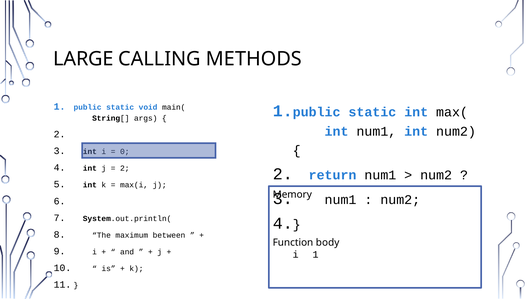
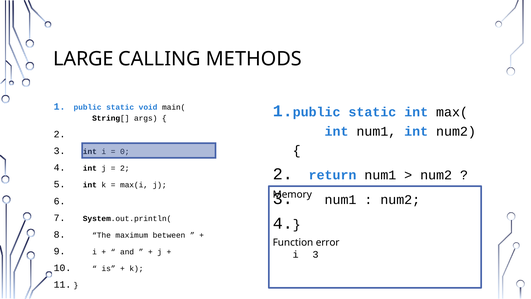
body: body -> error (328, 242)
i 1: 1 -> 3 (316, 254)
